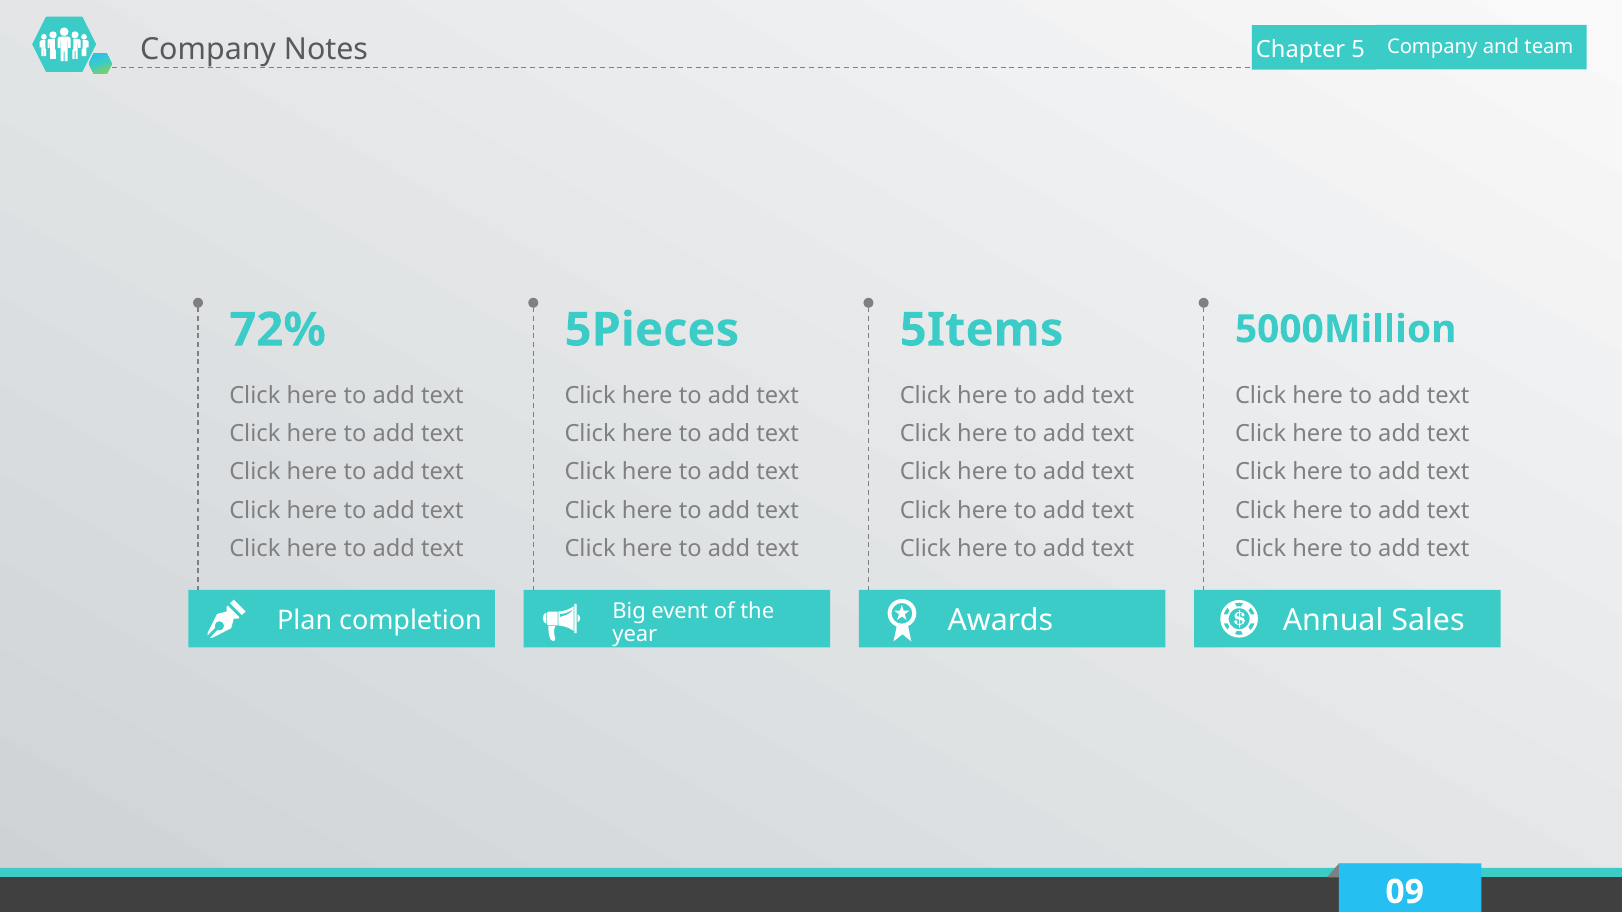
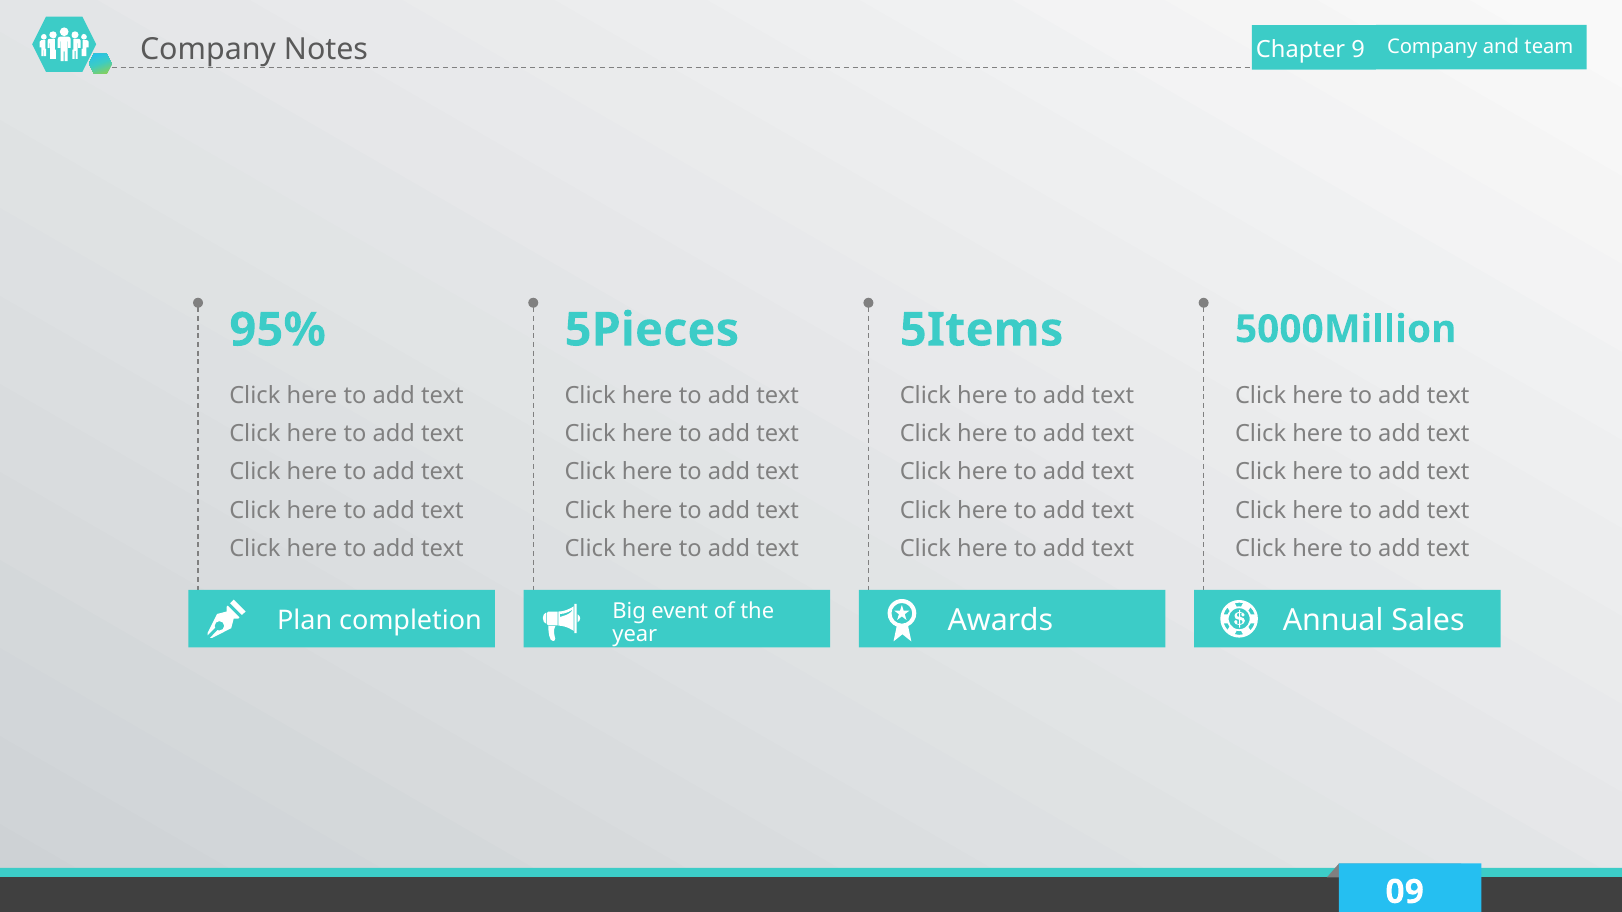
5: 5 -> 9 (1358, 50)
72%: 72% -> 95% (278, 330)
